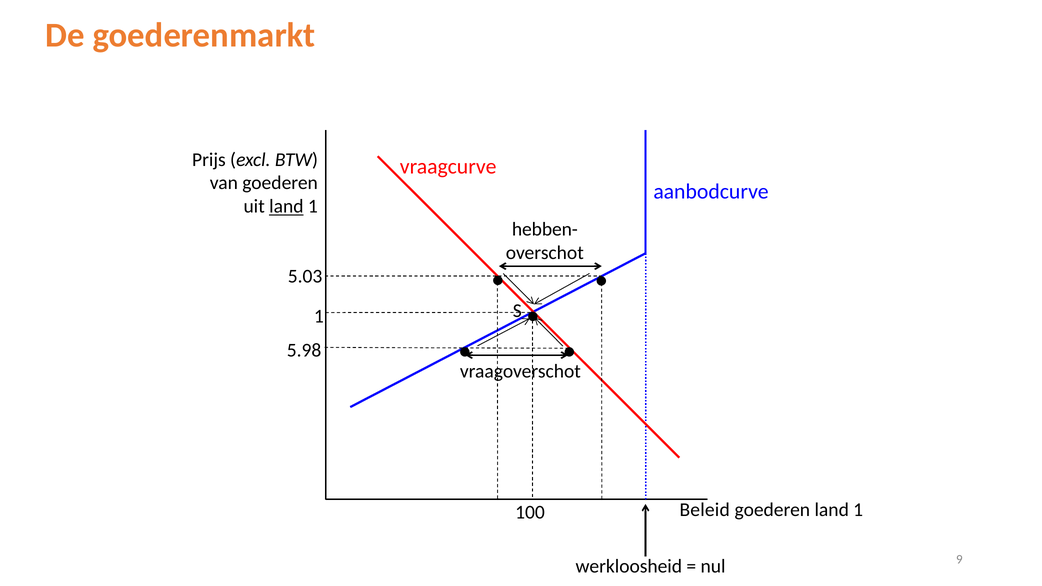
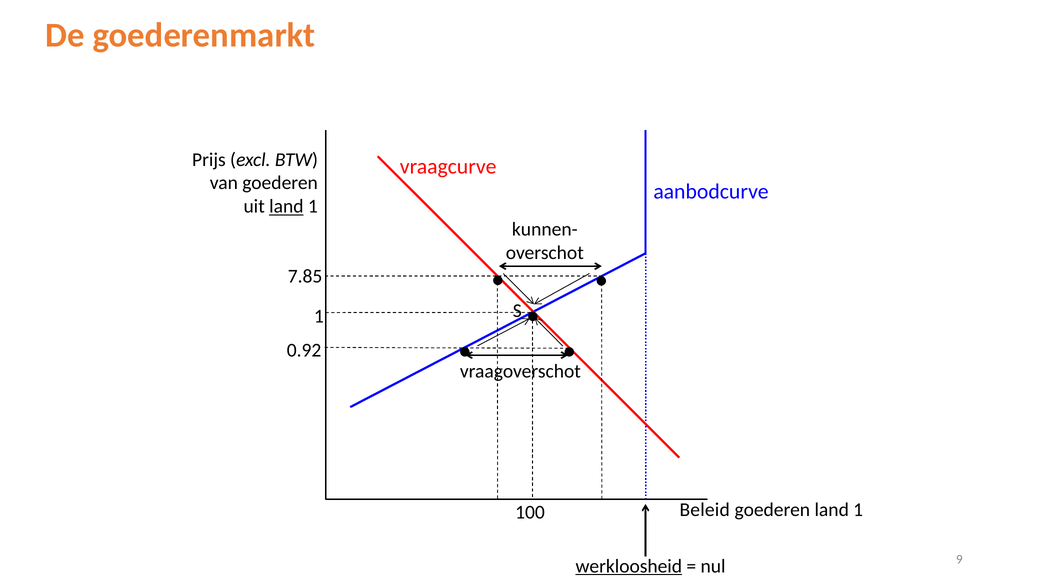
hebben-: hebben- -> kunnen- (545, 229)
5.03: 5.03 -> 7.85 (305, 276)
5.98: 5.98 -> 0.92 (304, 350)
werkloosheid underline: none -> present (629, 566)
